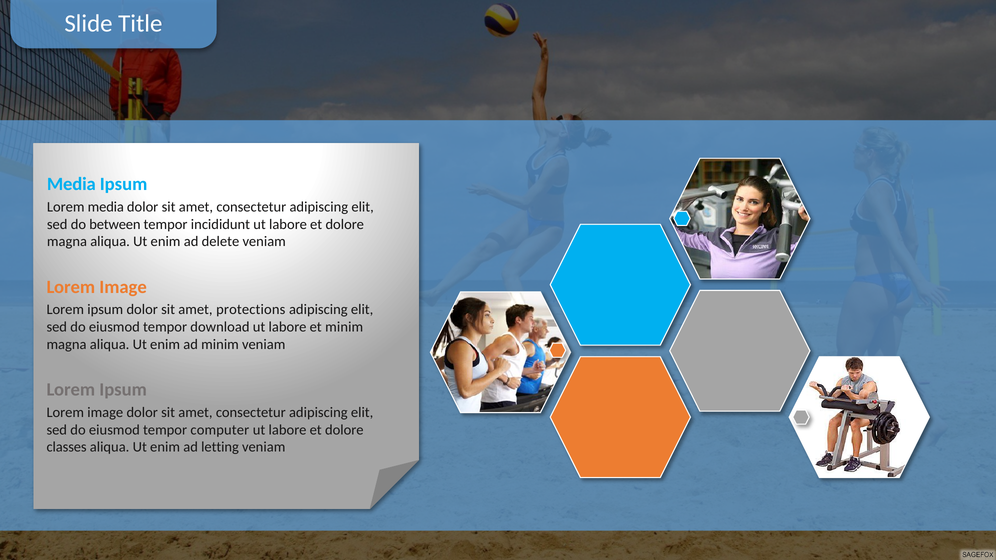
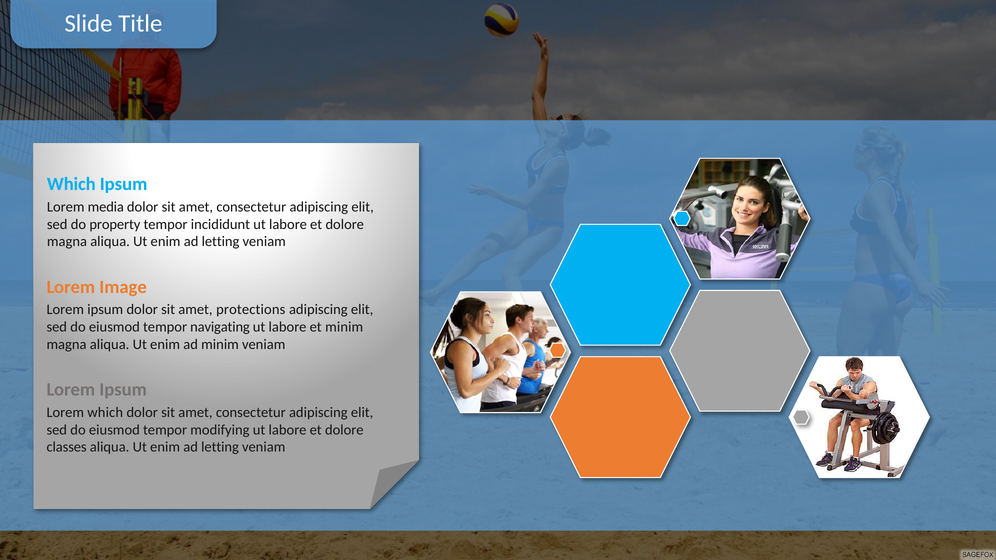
Media: Media -> Which (71, 184)
between: between -> property (115, 224)
delete: delete -> letting (221, 242)
download: download -> navigating (220, 327)
image: image -> which (105, 413)
computer: computer -> modifying (220, 430)
